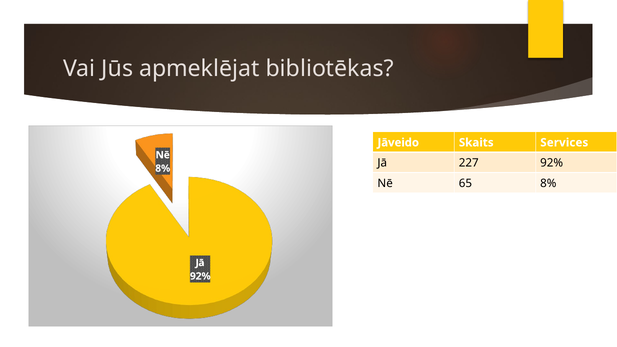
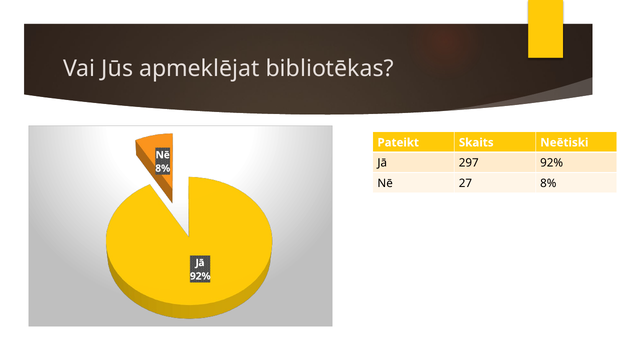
Jāveido: Jāveido -> Pateikt (398, 143)
Services: Services -> Neētiski (564, 143)
227: 227 -> 297 (469, 163)
65: 65 -> 27 (465, 183)
